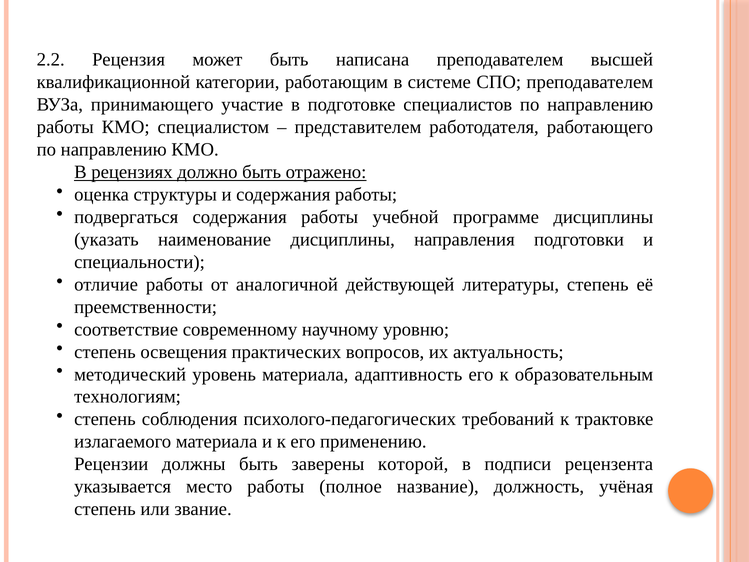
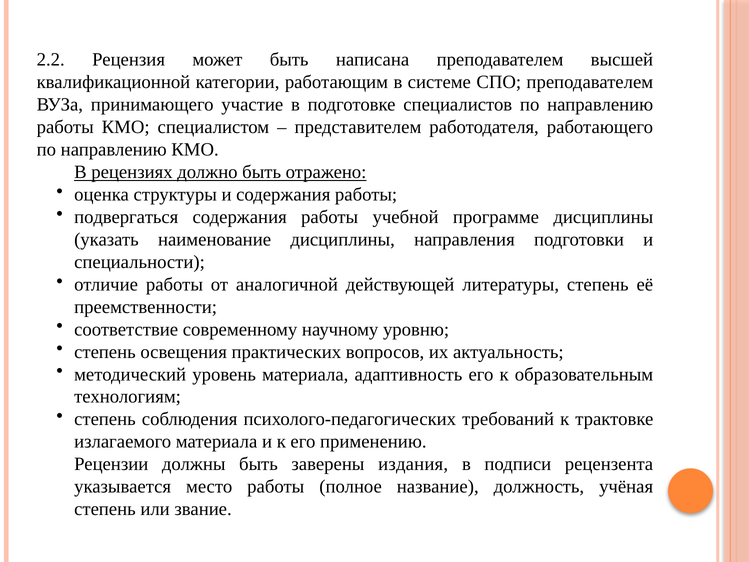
которой: которой -> издания (413, 464)
